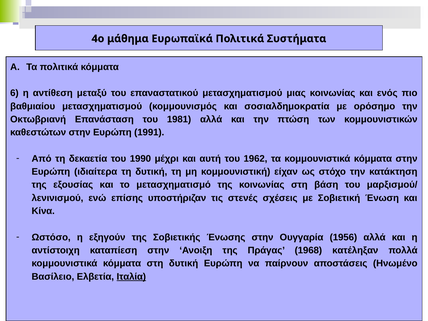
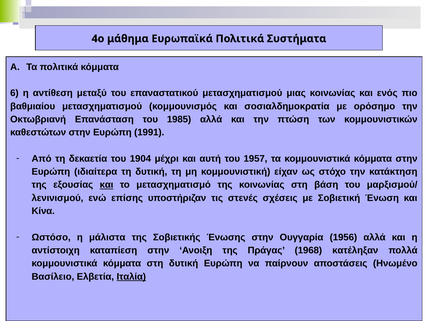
1981: 1981 -> 1985 (179, 119)
1990: 1990 -> 1904 (140, 159)
1962: 1962 -> 1957 (256, 159)
και underline: none -> present (107, 185)
εξηγούν: εξηγούν -> μάλιστα (107, 237)
